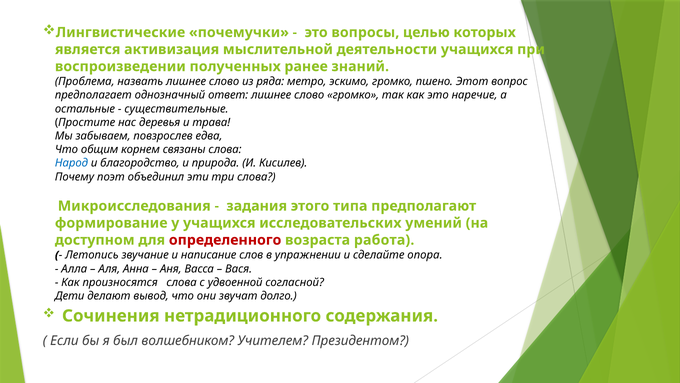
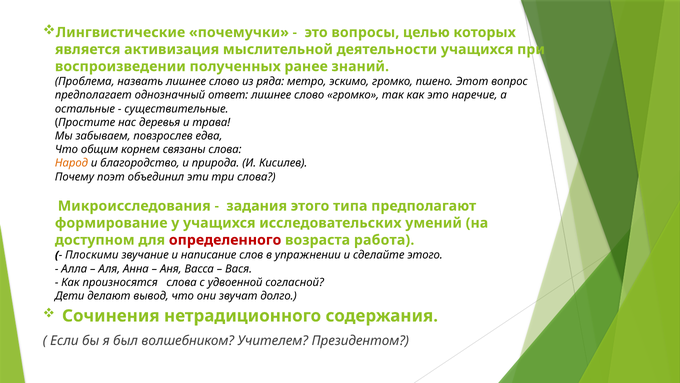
Народ colour: blue -> orange (71, 163)
Летопись: Летопись -> Плоскими (92, 255)
сделайте опора: опора -> этого (425, 255)
